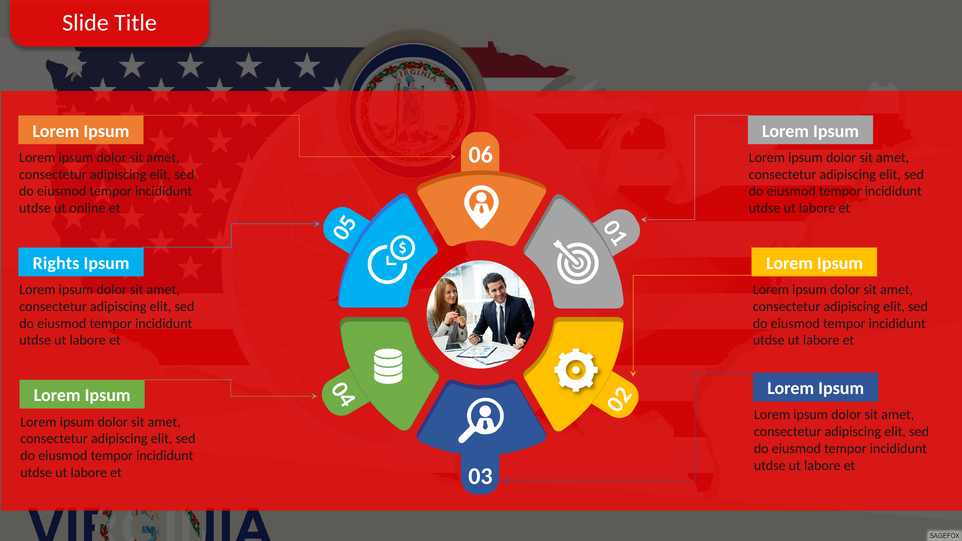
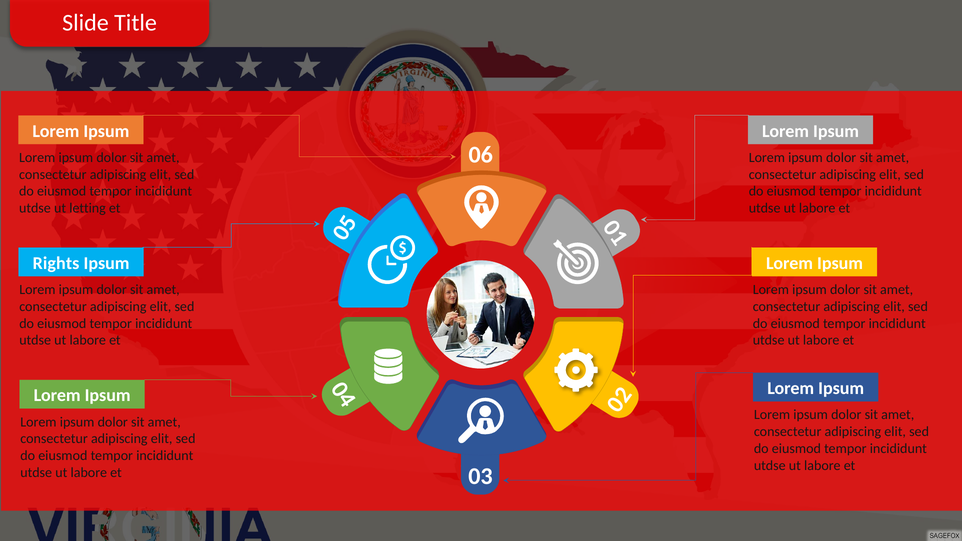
online: online -> letting (88, 208)
